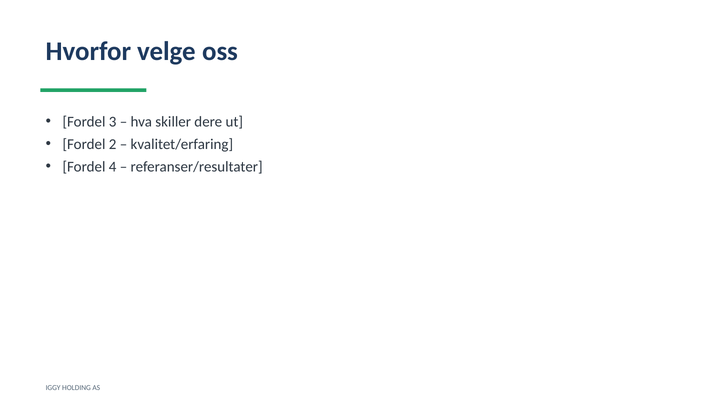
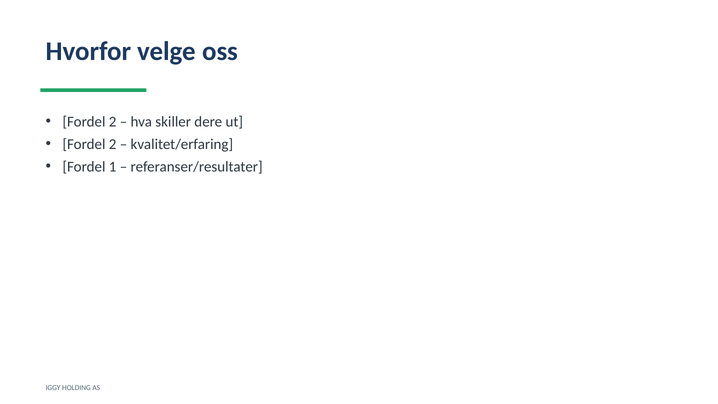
3: 3 -> 2 (113, 122)
4: 4 -> 1 (113, 167)
